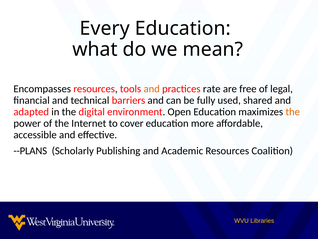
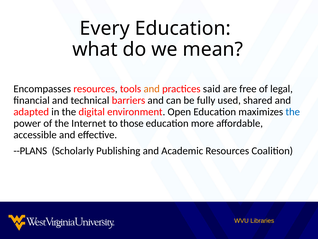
rate: rate -> said (212, 89)
the colour: orange -> blue (293, 112)
cover: cover -> those (132, 123)
